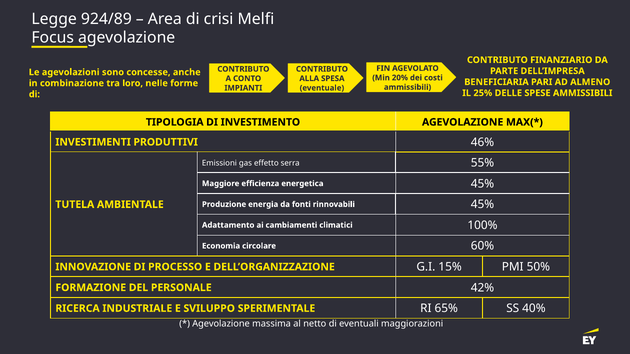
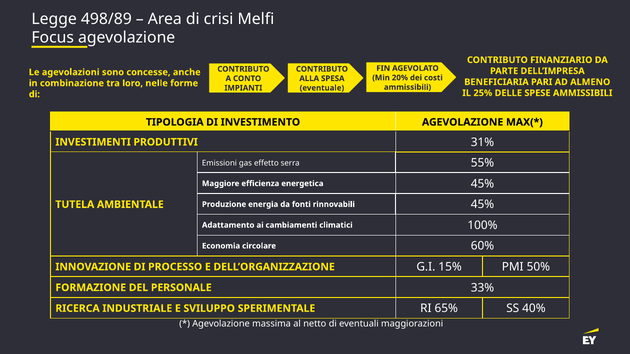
924/89: 924/89 -> 498/89 (106, 19)
46%: 46% -> 31% (482, 142)
42%: 42% -> 33% (482, 288)
